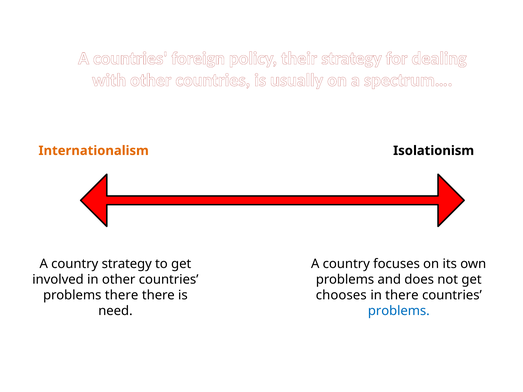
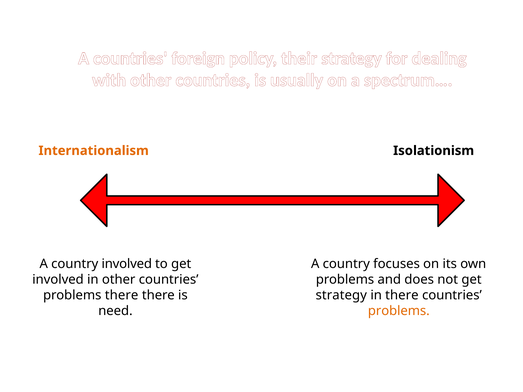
country strategy: strategy -> involved (127, 264)
chooses: chooses -> strategy (341, 295)
problems colour: blue -> orange (399, 311)
